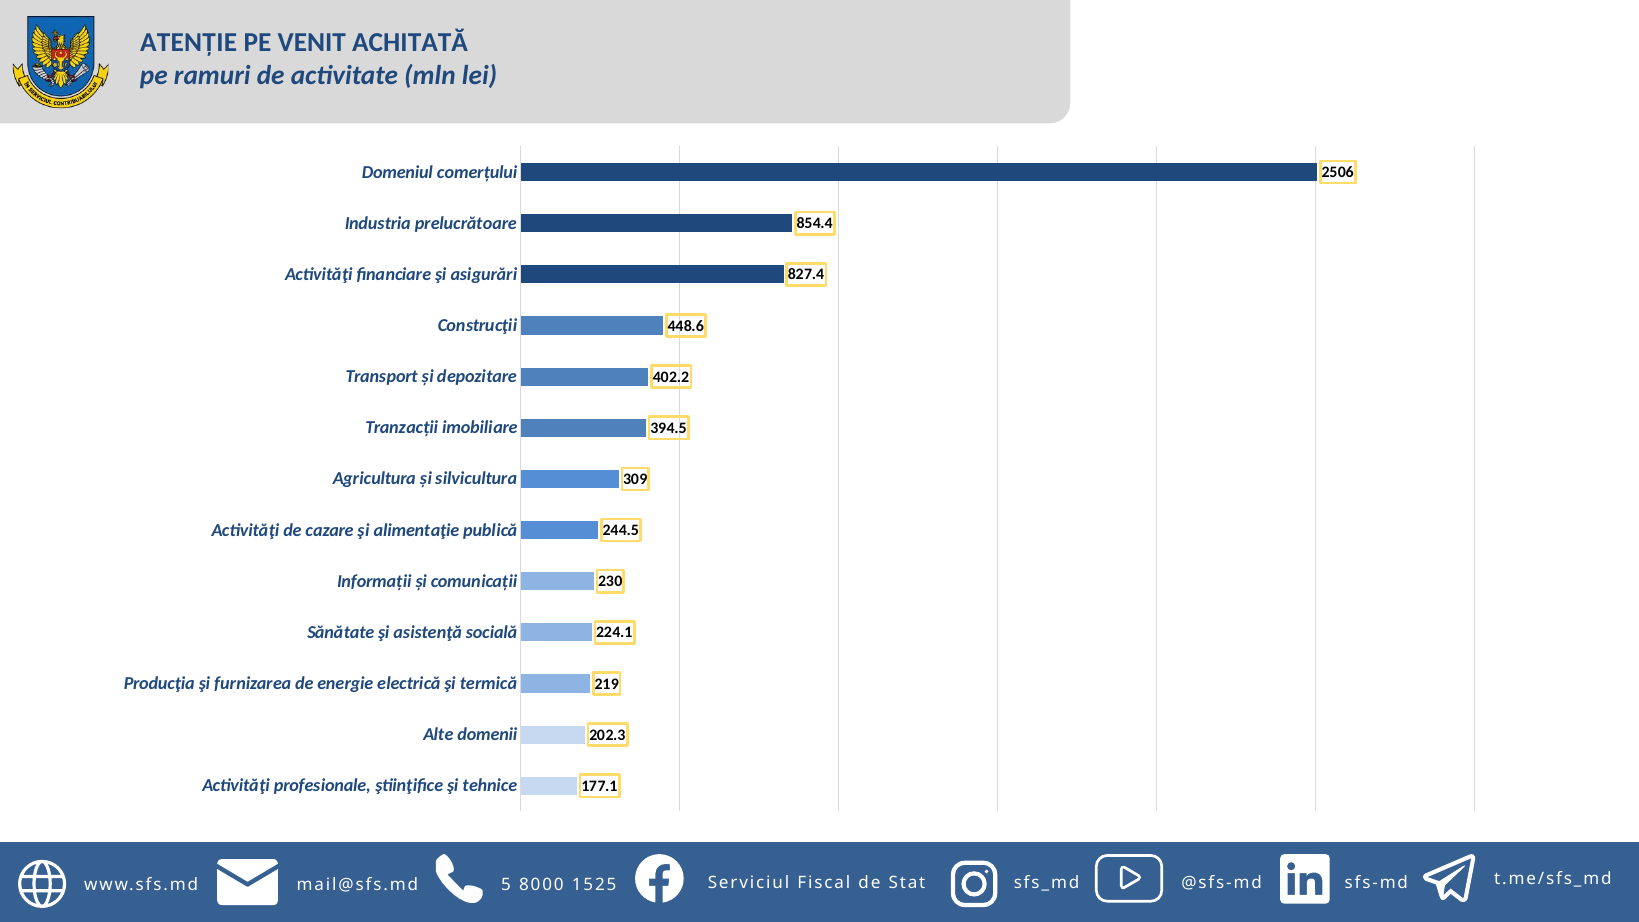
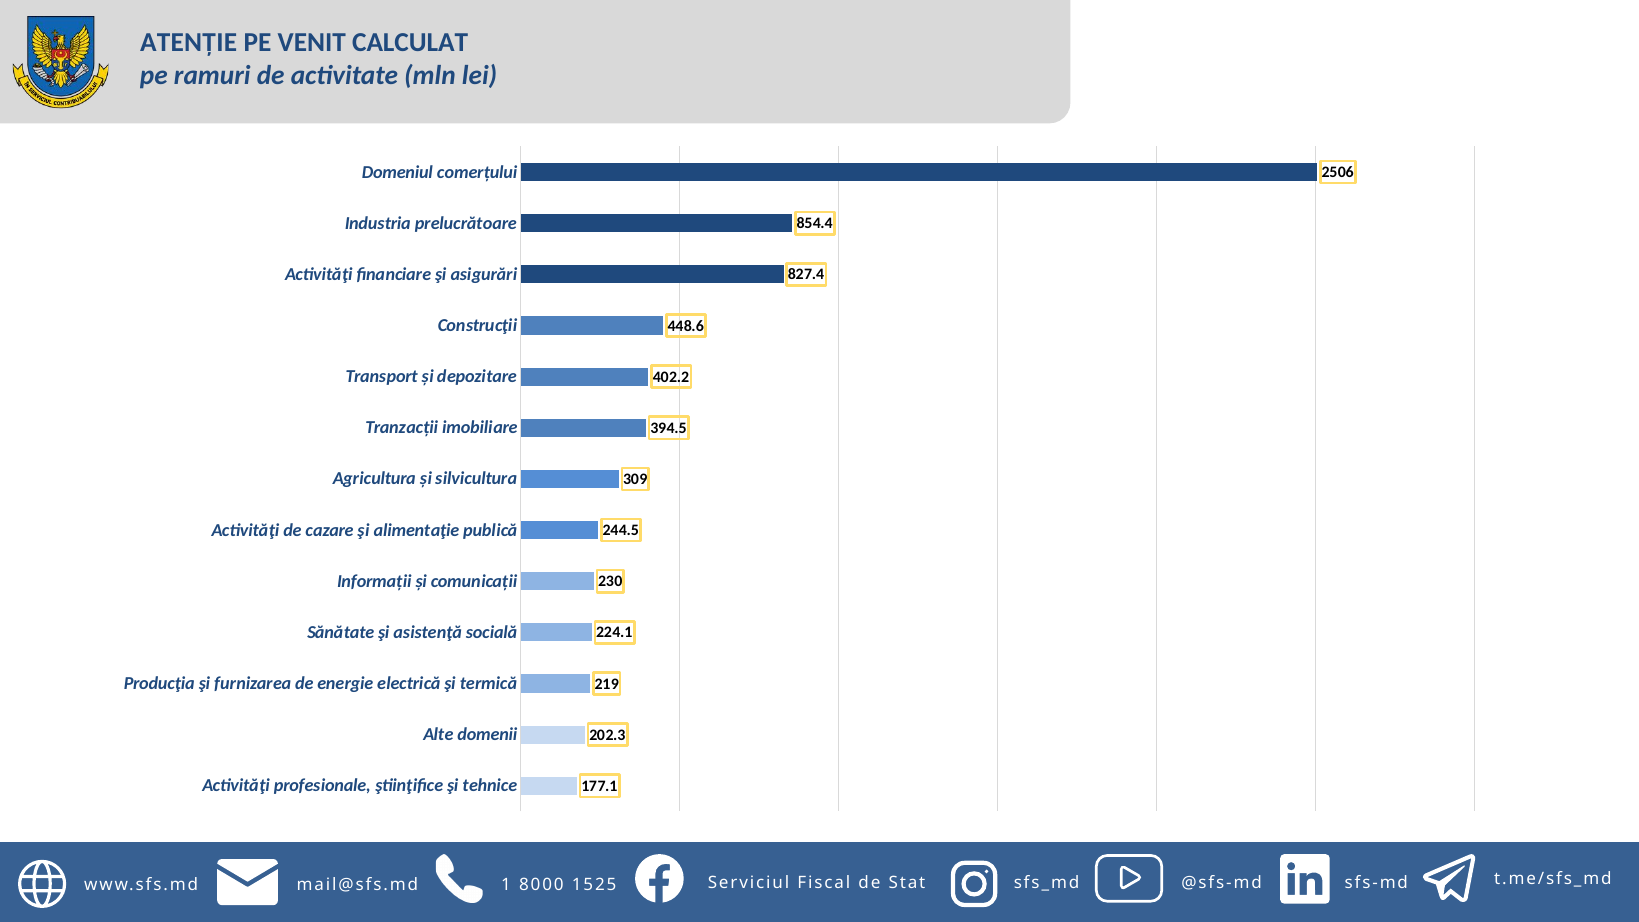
ACHITATĂ: ACHITATĂ -> CALCULAT (410, 42)
5: 5 -> 1 (506, 885)
